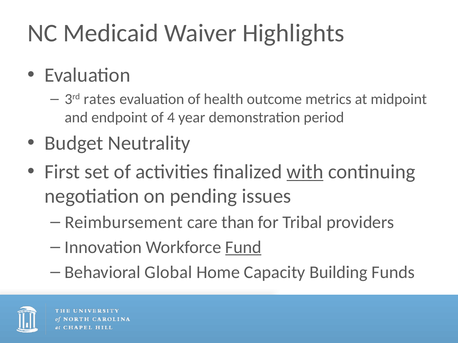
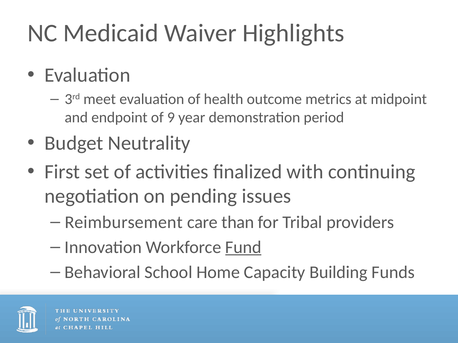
rates: rates -> meet (100, 99)
4: 4 -> 9 (171, 118)
with underline: present -> none (305, 172)
Global: Global -> School (169, 273)
